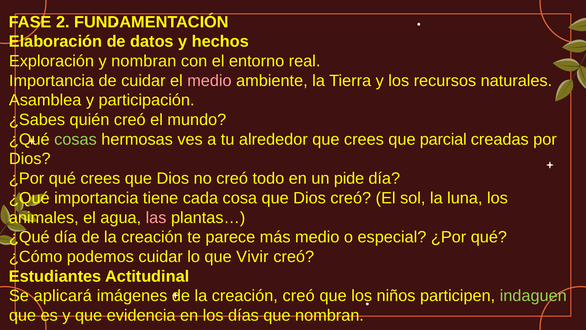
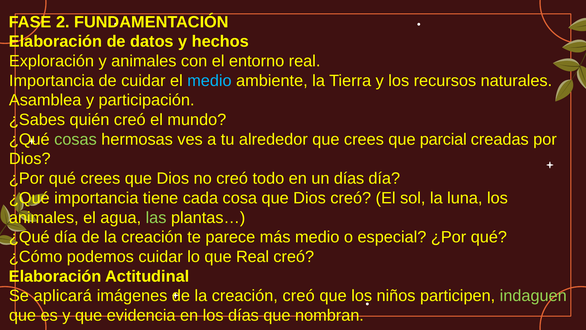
y nombran: nombran -> animales (144, 61)
medio colour: pink -> light blue (209, 81)
un pide: pide -> días (349, 178)
las colour: pink -> light green (156, 217)
que Vivir: Vivir -> Real (253, 256)
Estudiantes: Estudiantes -> Elaboración (55, 276)
